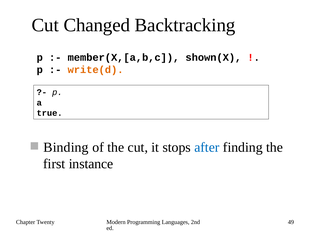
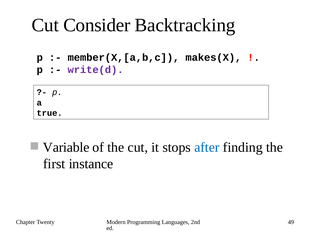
Changed: Changed -> Consider (97, 25)
shown(X: shown(X -> makes(X (213, 58)
write(d colour: orange -> purple (96, 70)
Binding: Binding -> Variable (66, 148)
